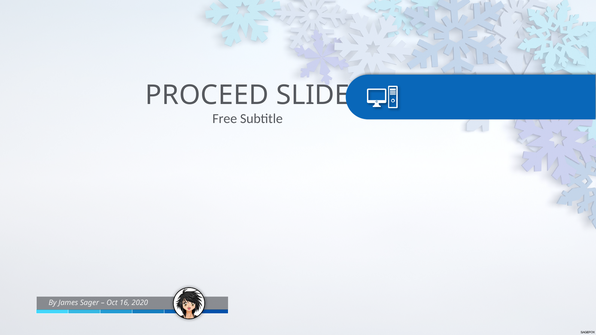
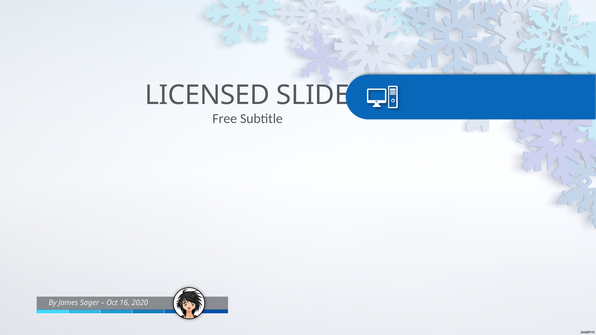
PROCEED: PROCEED -> LICENSED (207, 95)
